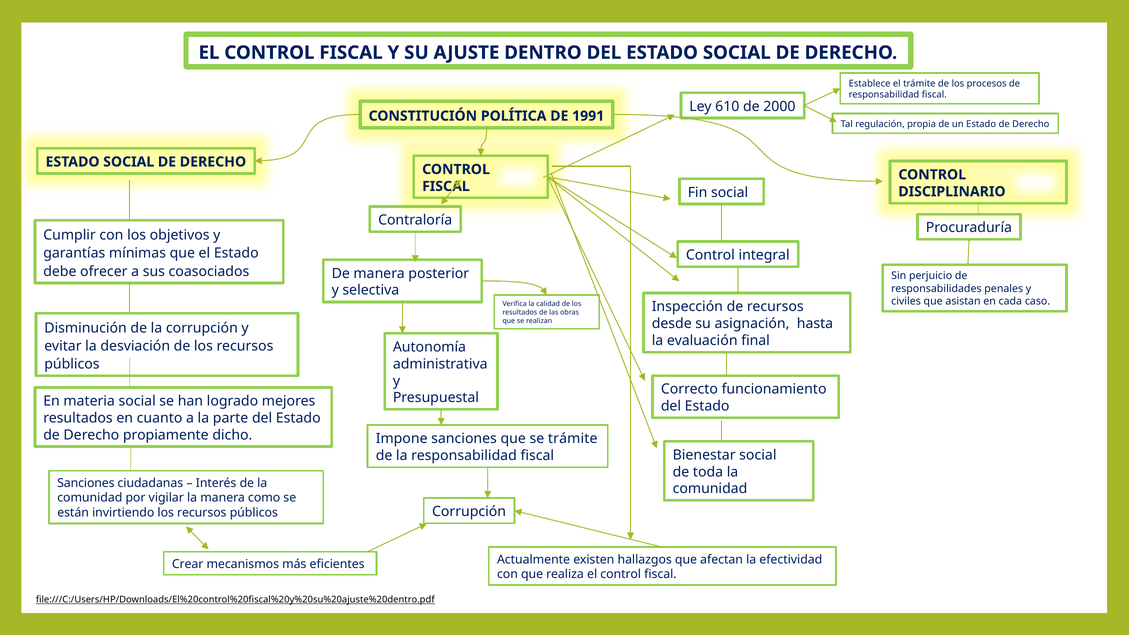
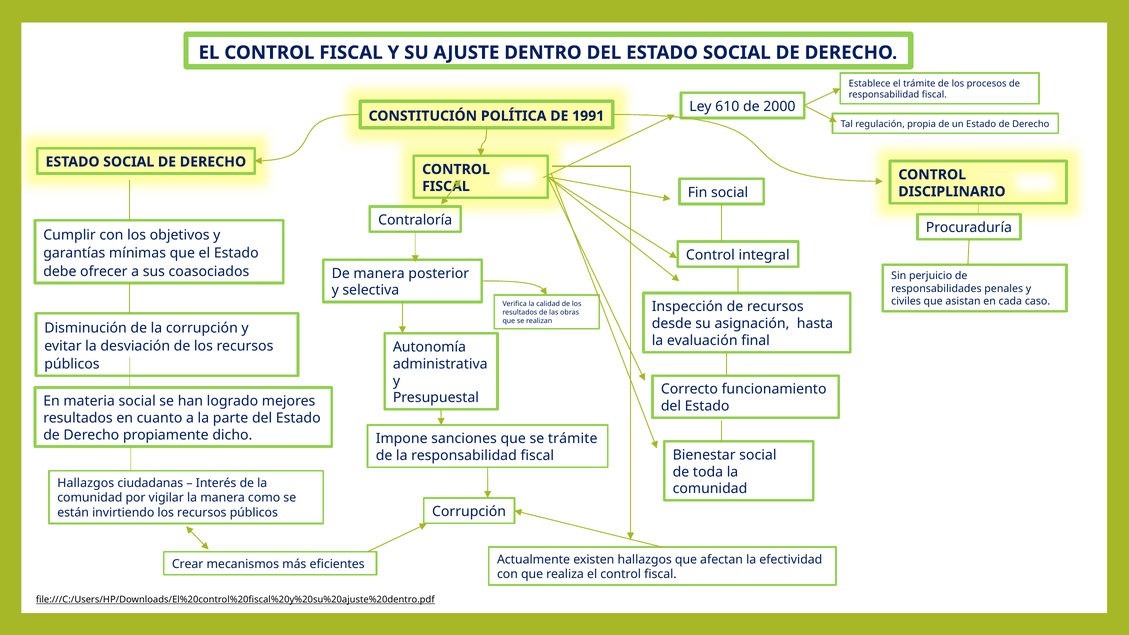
Sanciones: Sanciones -> Hallazgos (86, 483)
